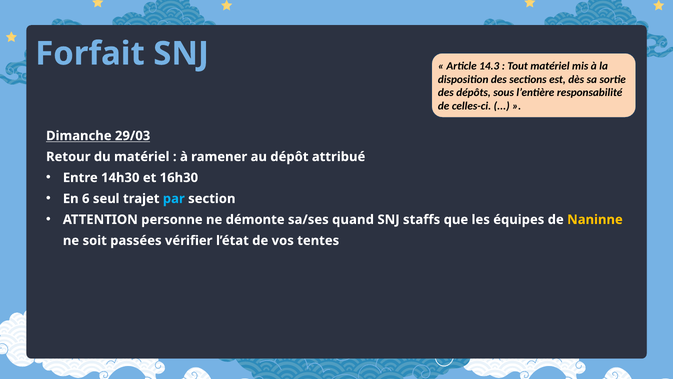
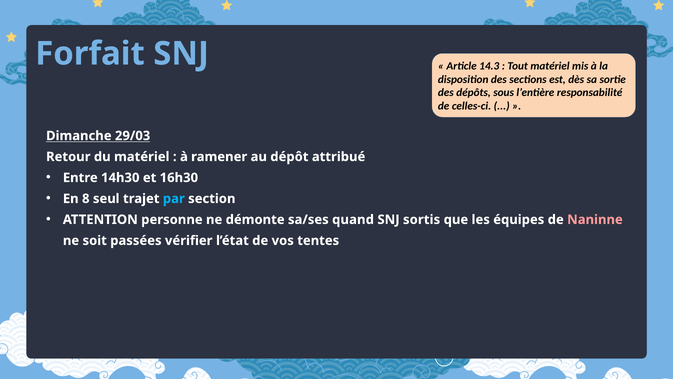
6: 6 -> 8 (86, 198)
staffs: staffs -> sortis (422, 219)
Naninne colour: yellow -> pink (595, 219)
